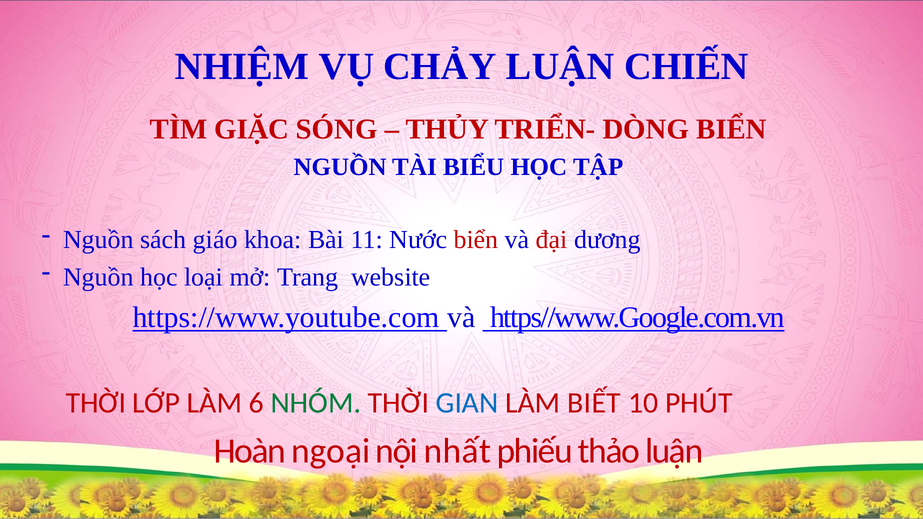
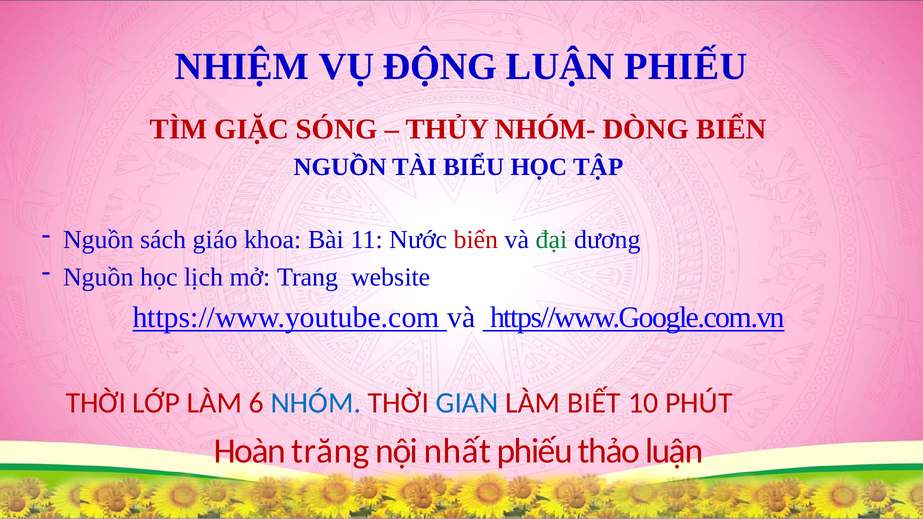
CHẢY: CHẢY -> ĐỘNG (440, 67)
LUẬN CHIẾN: CHIẾN -> PHIẾU (686, 67)
TRIỂN-: TRIỂN- -> NHÓM- (545, 129)
đại colour: red -> green (552, 240)
loại: loại -> lịch (204, 277)
NHÓM colour: green -> blue (316, 403)
ngoại: ngoại -> trăng (331, 451)
